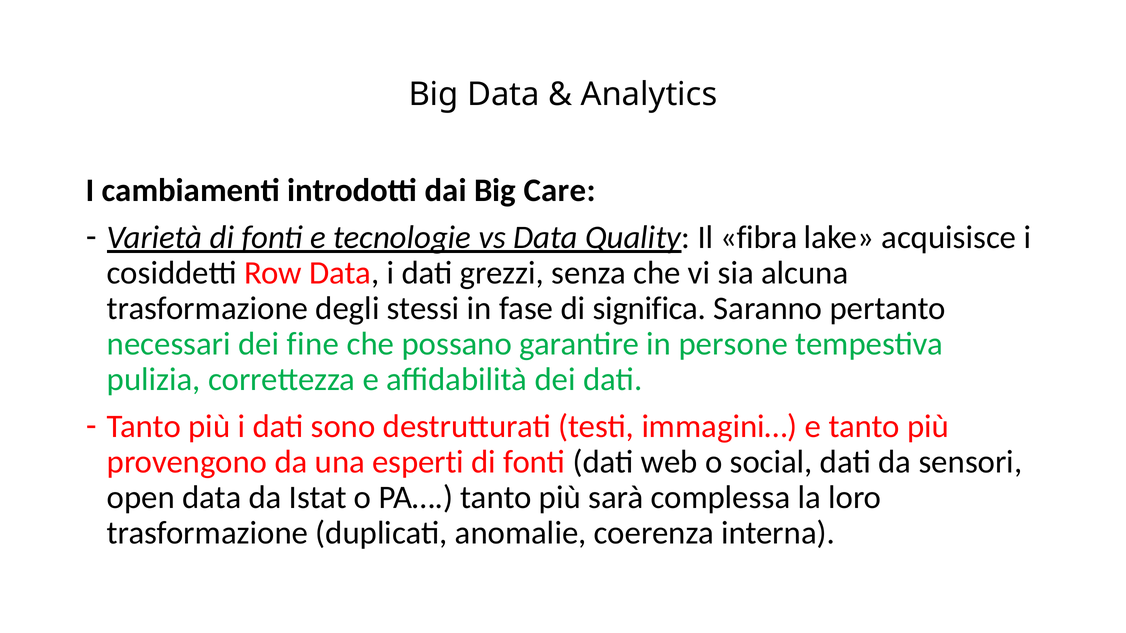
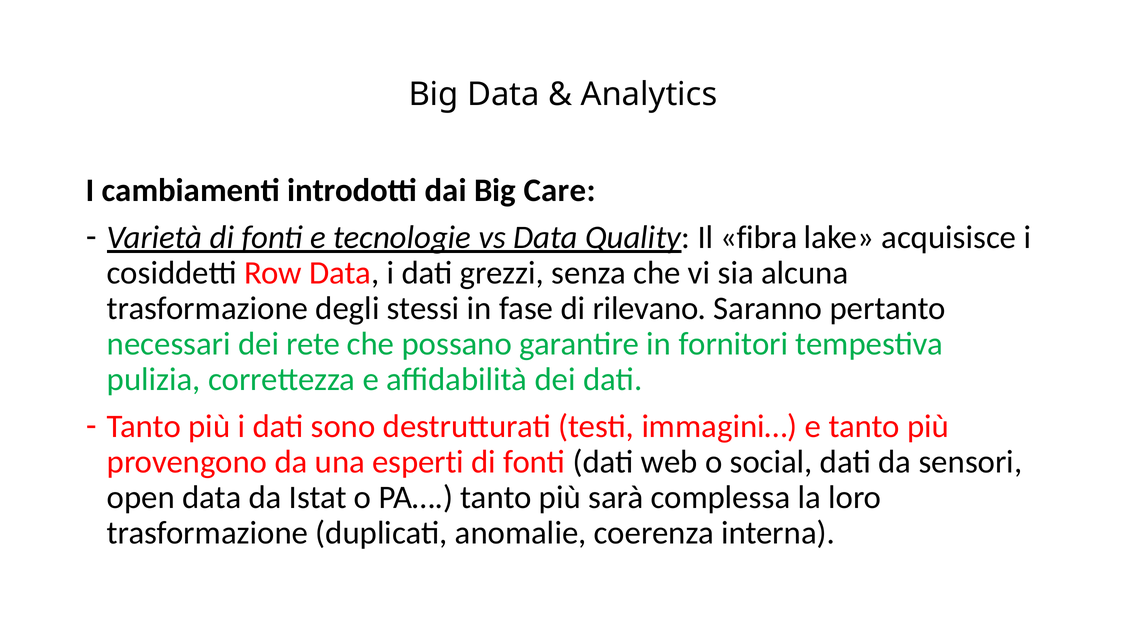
significa: significa -> rilevano (649, 309)
fine: fine -> rete (313, 344)
persone: persone -> fornitori (733, 344)
